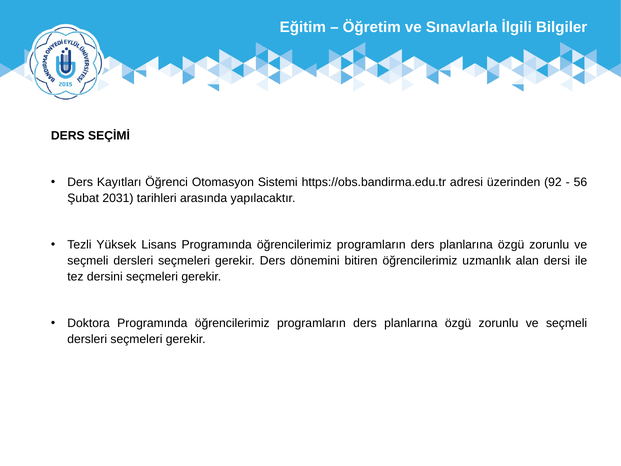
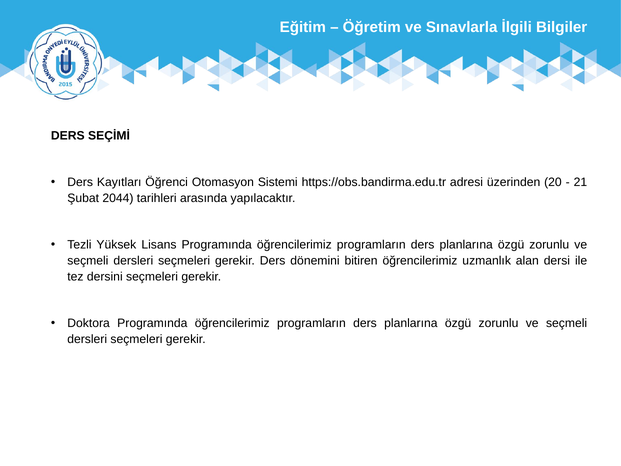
92: 92 -> 20 (553, 182)
56: 56 -> 21 (580, 182)
2031: 2031 -> 2044 (118, 198)
